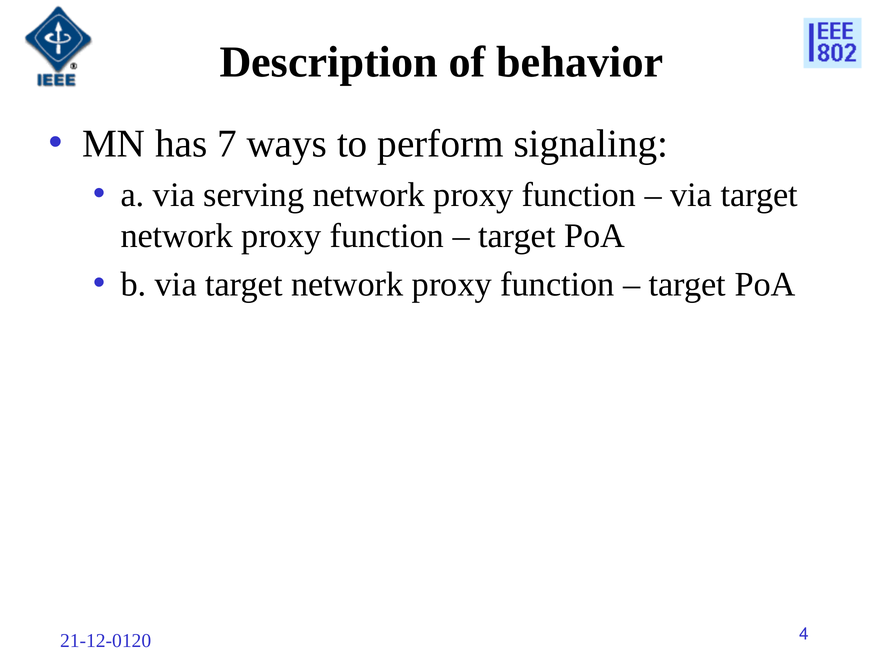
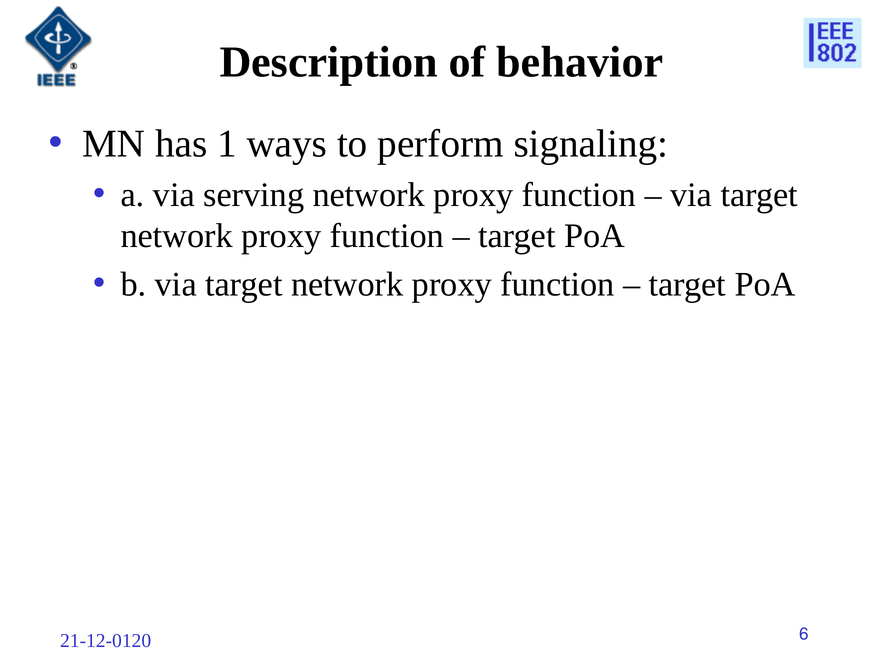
7: 7 -> 1 (227, 144)
4: 4 -> 6 (804, 633)
